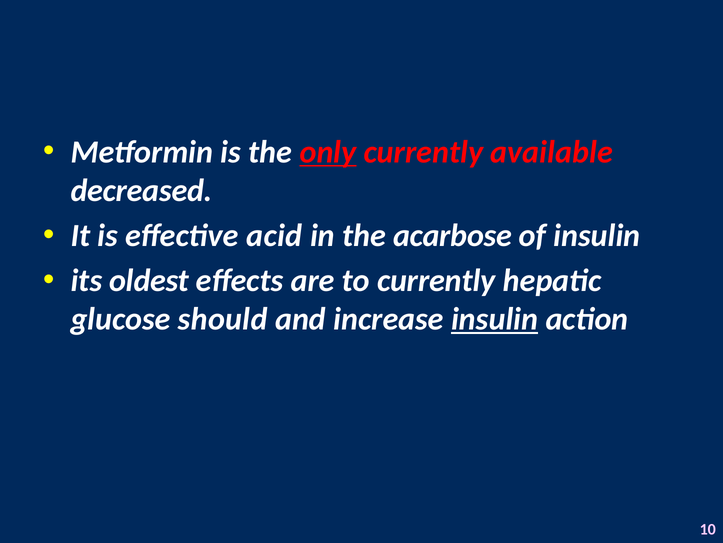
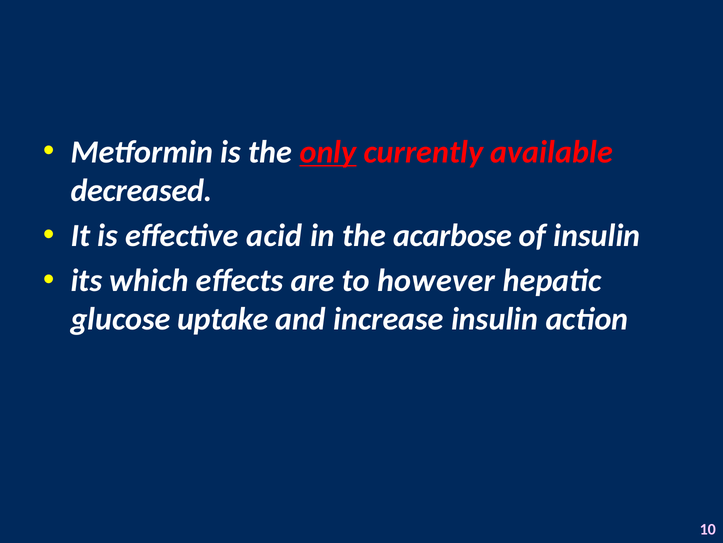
oldest: oldest -> which (149, 280)
to currently: currently -> however (436, 280)
should: should -> uptake (223, 319)
insulin underline: present -> none (495, 319)
